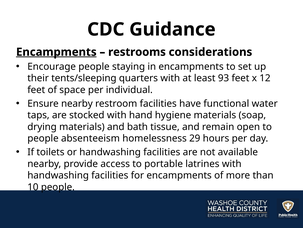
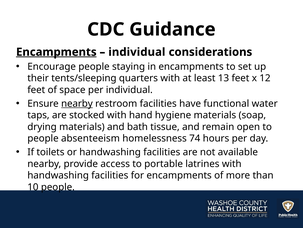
restrooms: restrooms -> individual (137, 52)
93: 93 -> 13 (224, 78)
nearby underline: none -> present (77, 103)
29: 29 -> 74 (195, 138)
